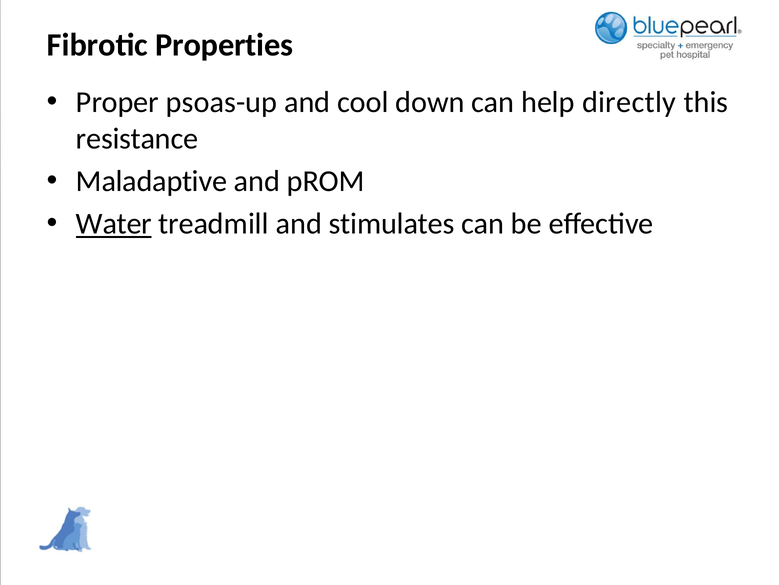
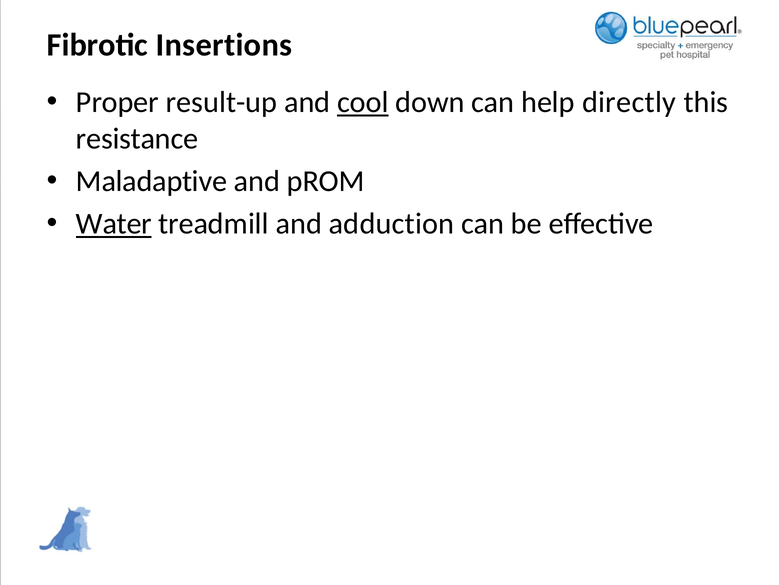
Properties: Properties -> Insertions (224, 45)
psoas-up: psoas-up -> result-up (222, 102)
cool underline: none -> present (363, 102)
stimulates: stimulates -> adduction (391, 224)
